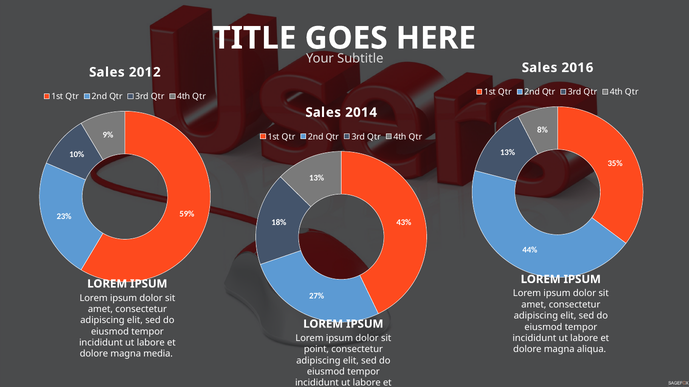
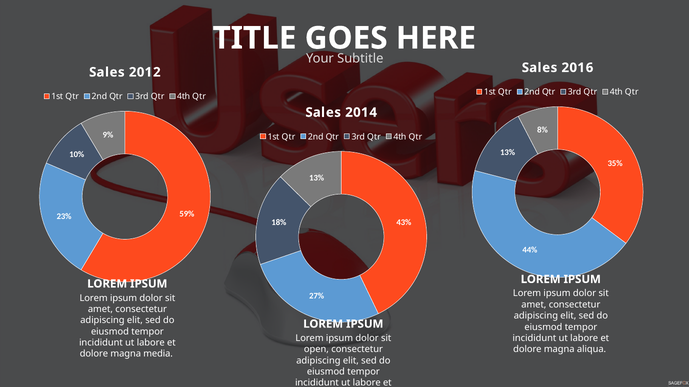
point: point -> open (316, 350)
